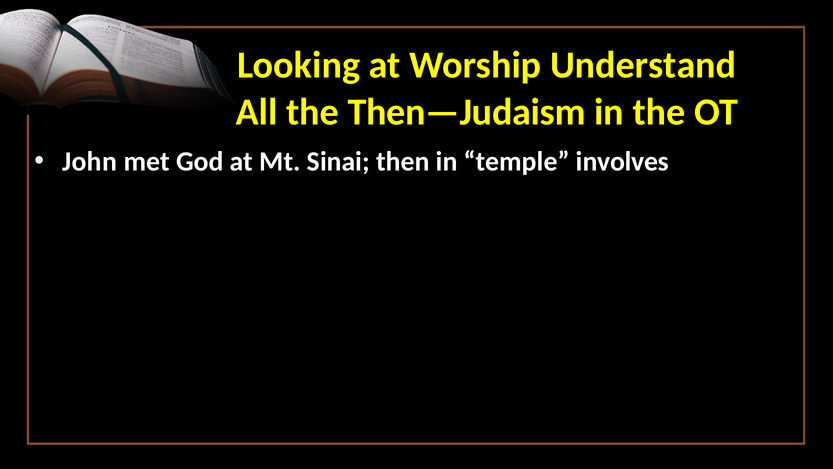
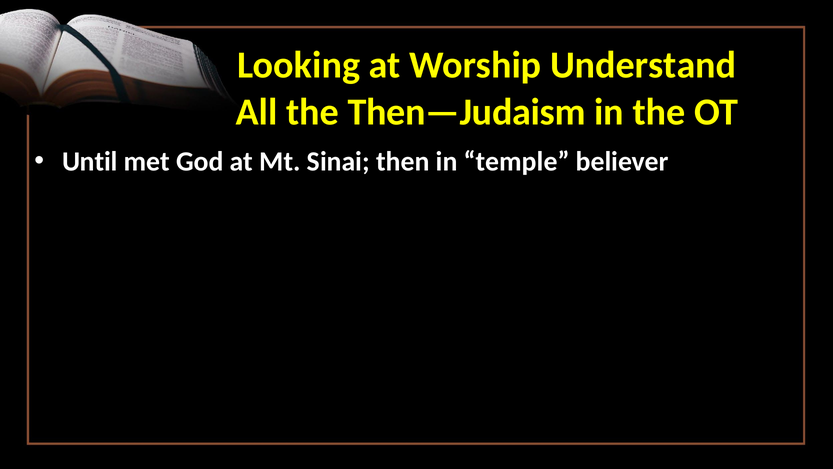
John: John -> Until (90, 161)
involves: involves -> believer (622, 161)
